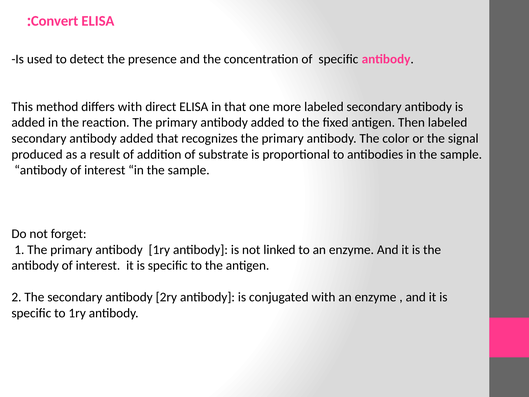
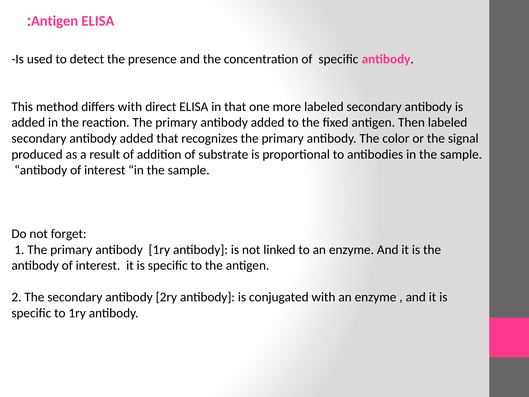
Convert: Convert -> Antigen (55, 21)
